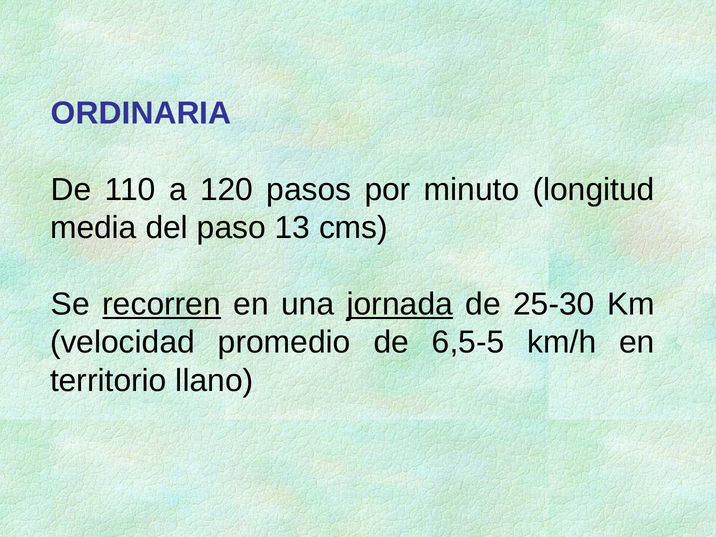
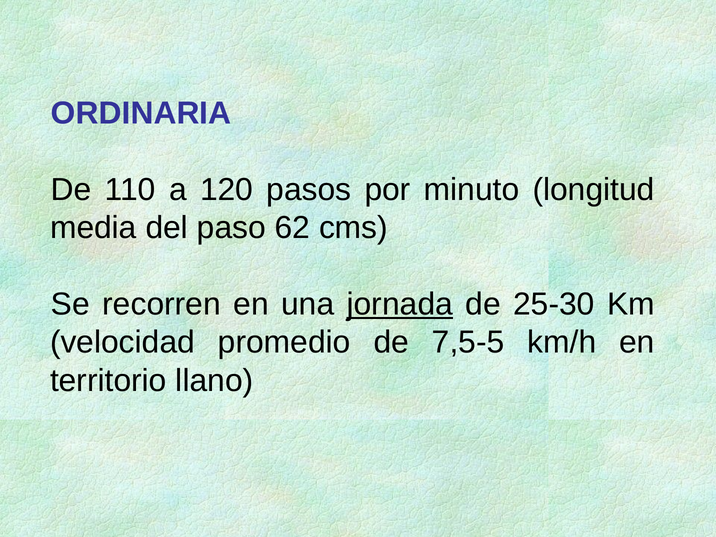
13: 13 -> 62 (292, 228)
recorren underline: present -> none (162, 304)
6,5-5: 6,5-5 -> 7,5-5 (468, 342)
